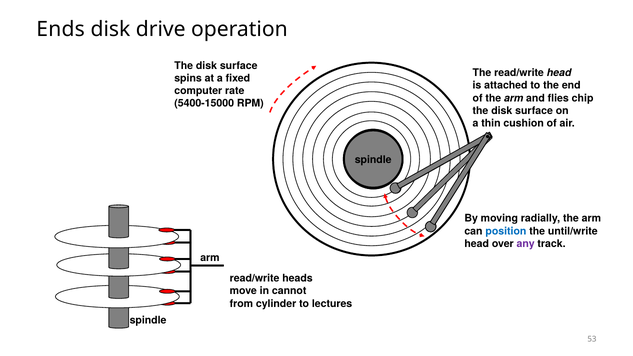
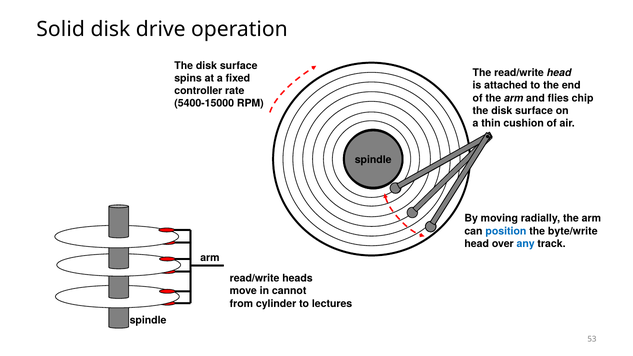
Ends: Ends -> Solid (61, 30)
computer: computer -> controller (198, 91)
until/write: until/write -> byte/write (573, 231)
any colour: purple -> blue (526, 244)
